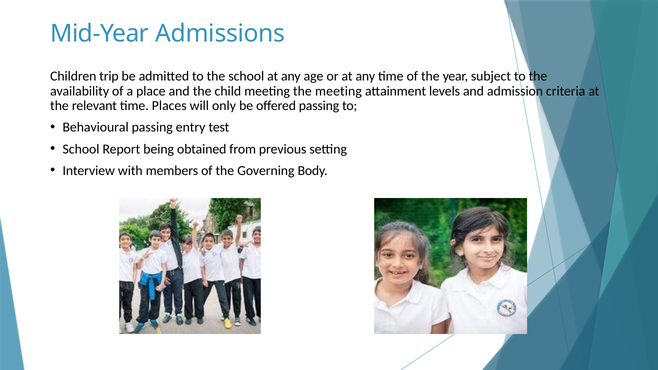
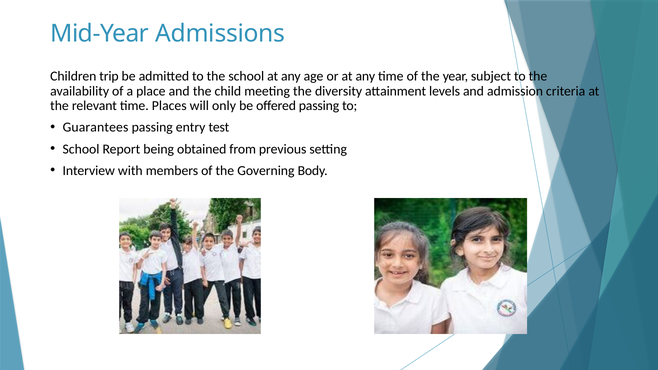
the meeting: meeting -> diversity (339, 91)
Behavioural: Behavioural -> Guarantees (96, 127)
